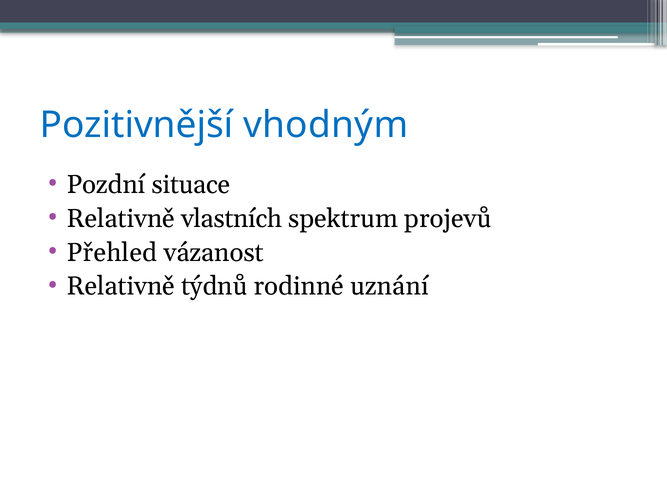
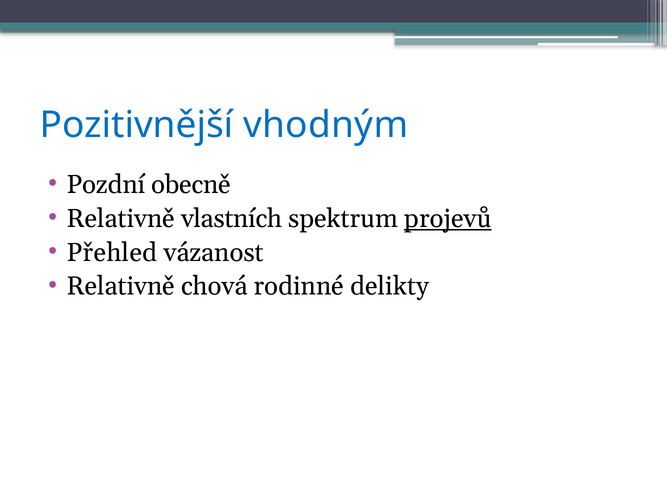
situace: situace -> obecně (191, 185)
projevů underline: none -> present (448, 219)
týdnů: týdnů -> chová (214, 287)
uznání: uznání -> delikty (389, 287)
